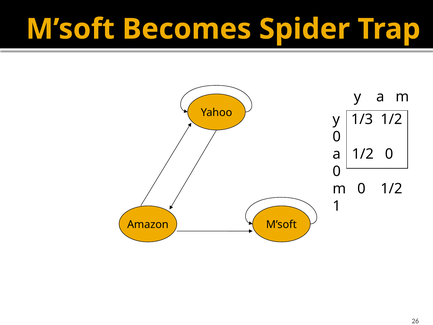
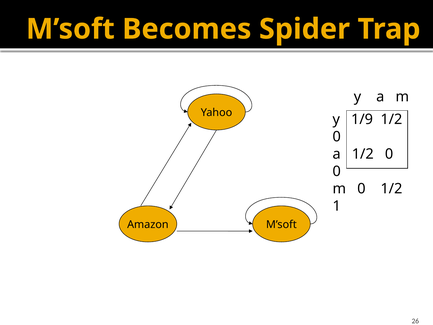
1/3: 1/3 -> 1/9 (362, 119)
